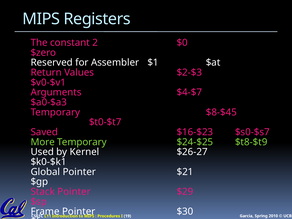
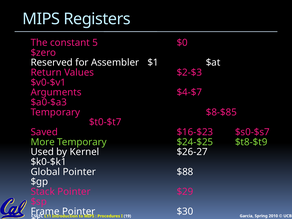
2: 2 -> 5 (95, 43)
$8-$45: $8-$45 -> $8-$85 (221, 112)
$21: $21 -> $88 (185, 172)
